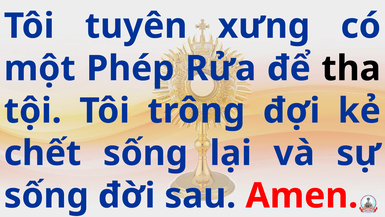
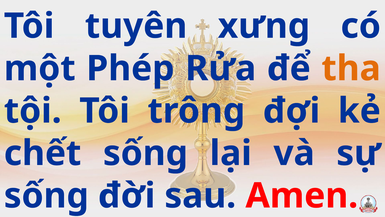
tha colour: black -> orange (351, 68)
